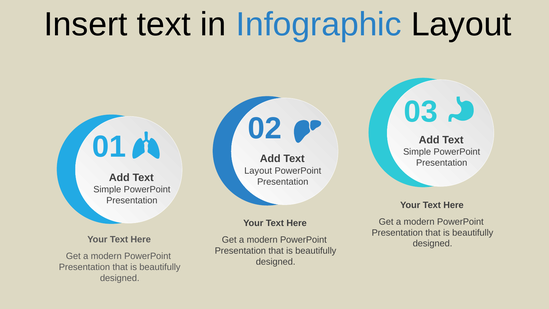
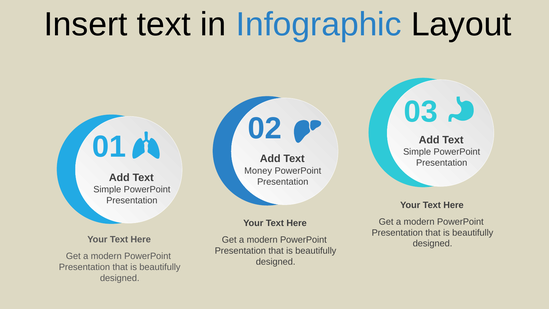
Layout: Layout -> Money (258, 171)
